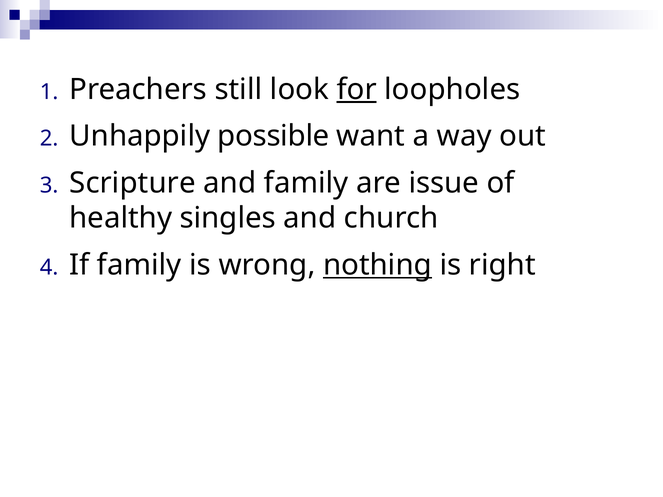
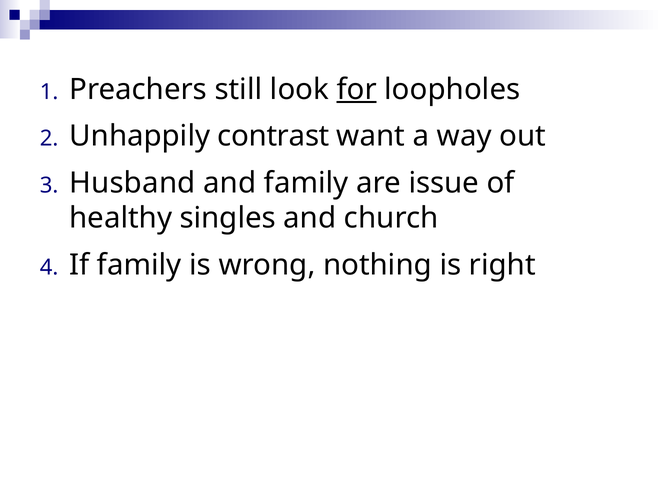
possible: possible -> contrast (273, 136)
Scripture: Scripture -> Husband (132, 183)
nothing underline: present -> none (377, 265)
